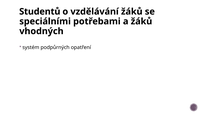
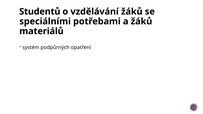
vhodných: vhodných -> materiálů (41, 31)
